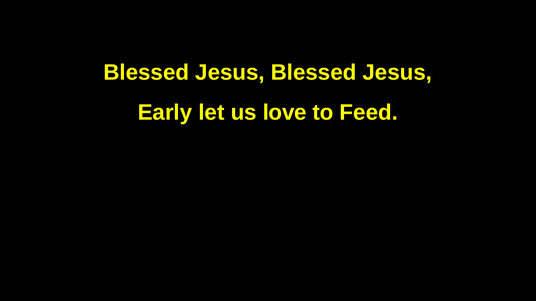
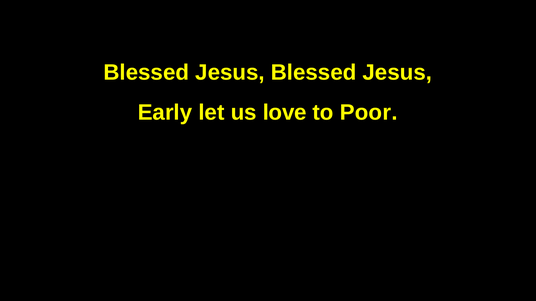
Feed: Feed -> Poor (369, 113)
